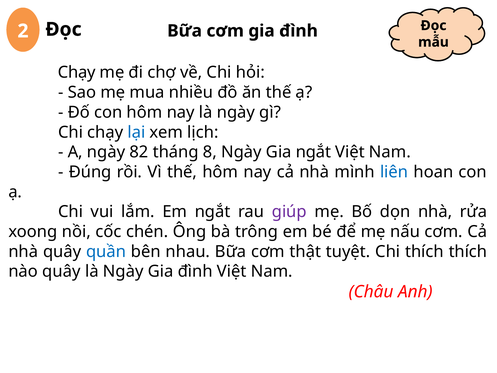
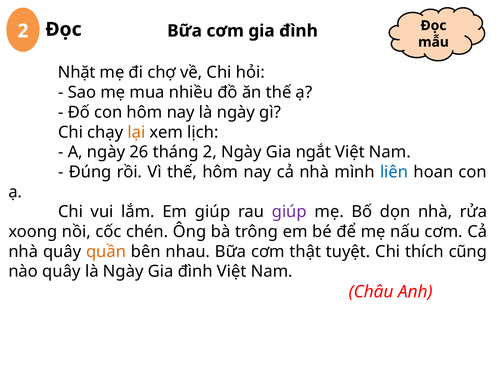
Chạy: Chạy -> Nhặt (77, 72)
lại colour: blue -> orange (136, 132)
82: 82 -> 26 (139, 152)
tháng 8: 8 -> 2 (210, 152)
Em ngắt: ngắt -> giúp (213, 212)
quần colour: blue -> orange (106, 251)
thích thích: thích -> cũng (468, 251)
